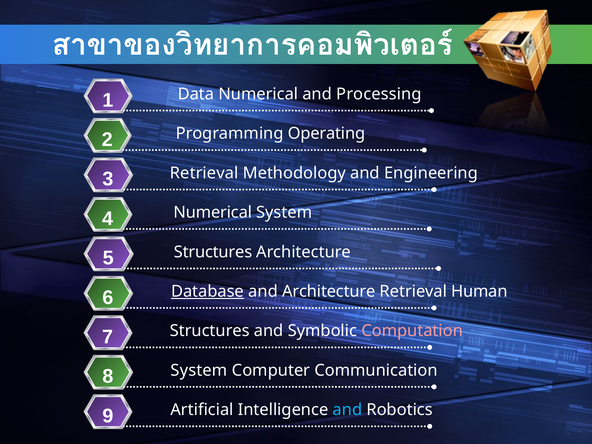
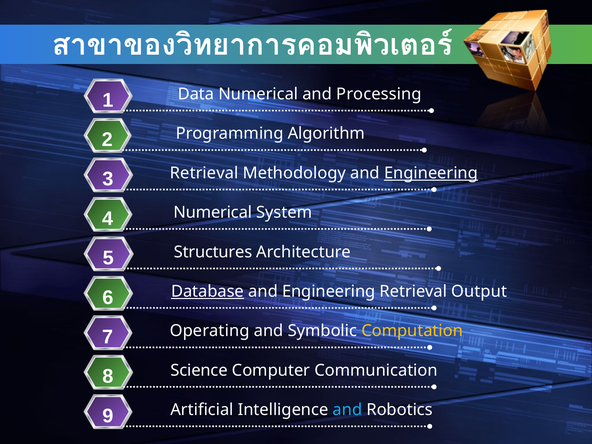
Operating: Operating -> Algorithm (326, 134)
Engineering underline: none -> present (431, 173)
Architecture: Architecture -> Engineering (329, 291)
Human: Human -> Output (479, 291)
Structures: Structures -> Operating (210, 331)
Computation colour: pink -> yellow (412, 331)
System: System -> Science (199, 370)
